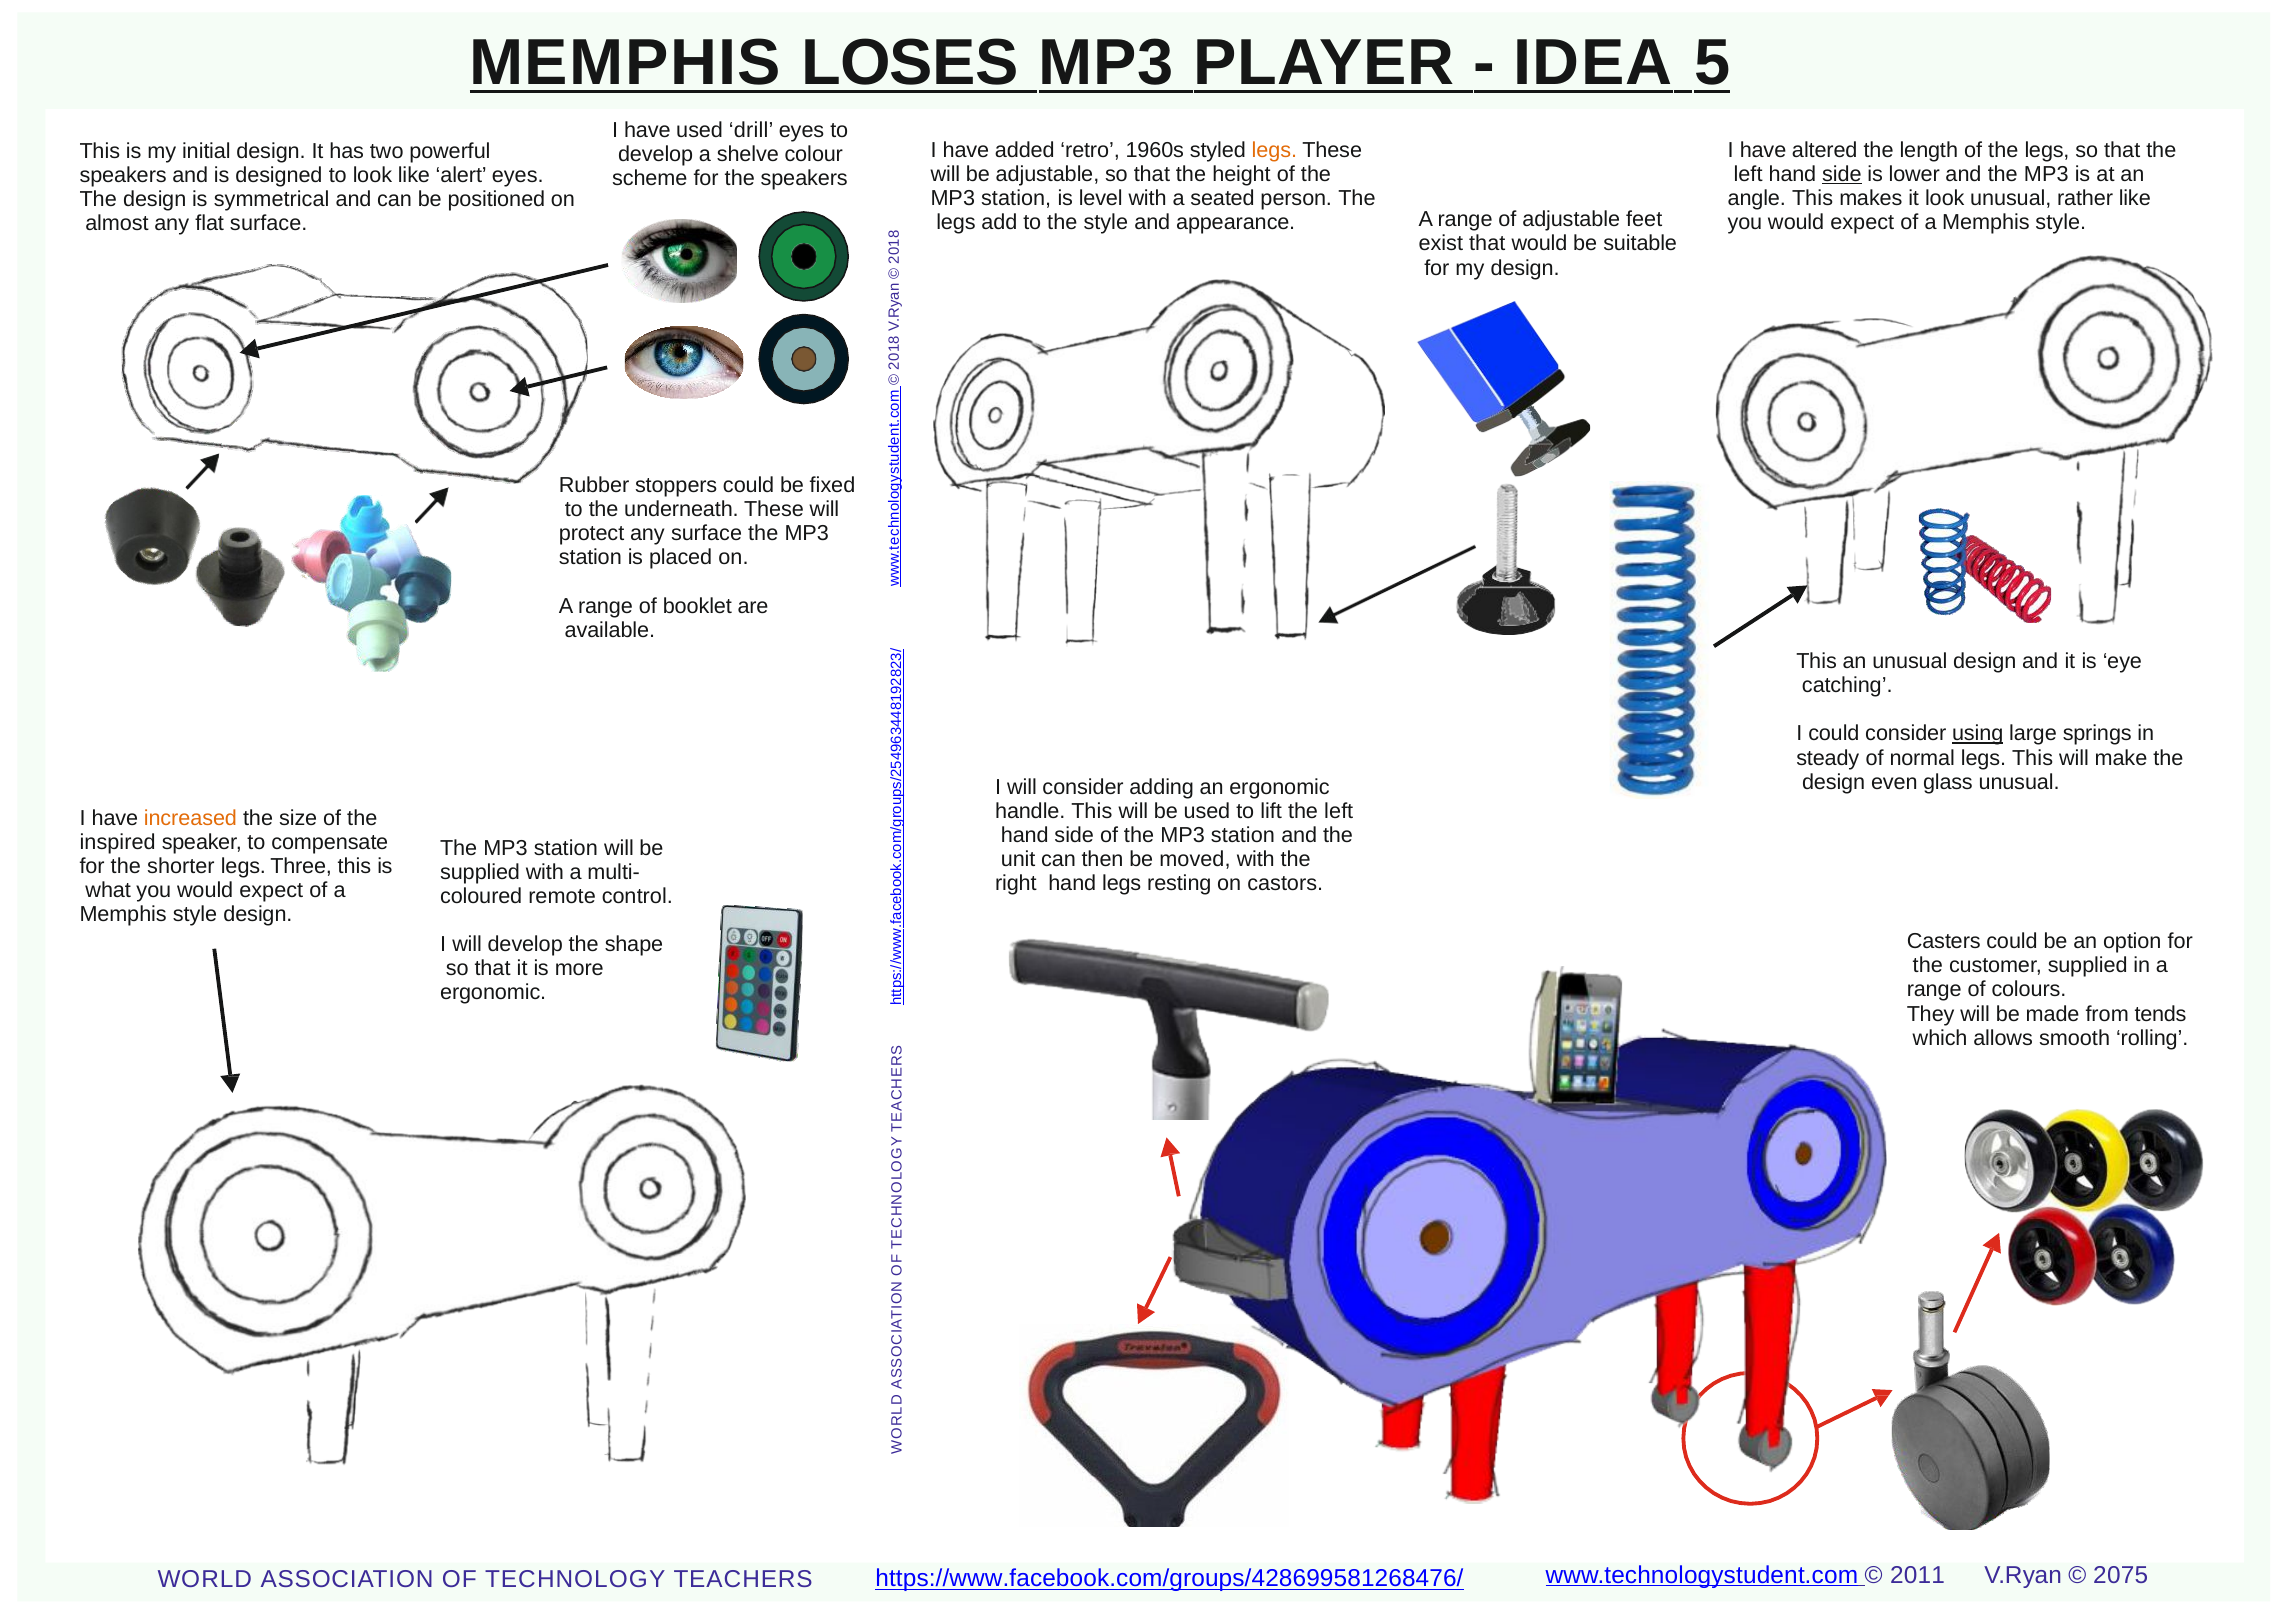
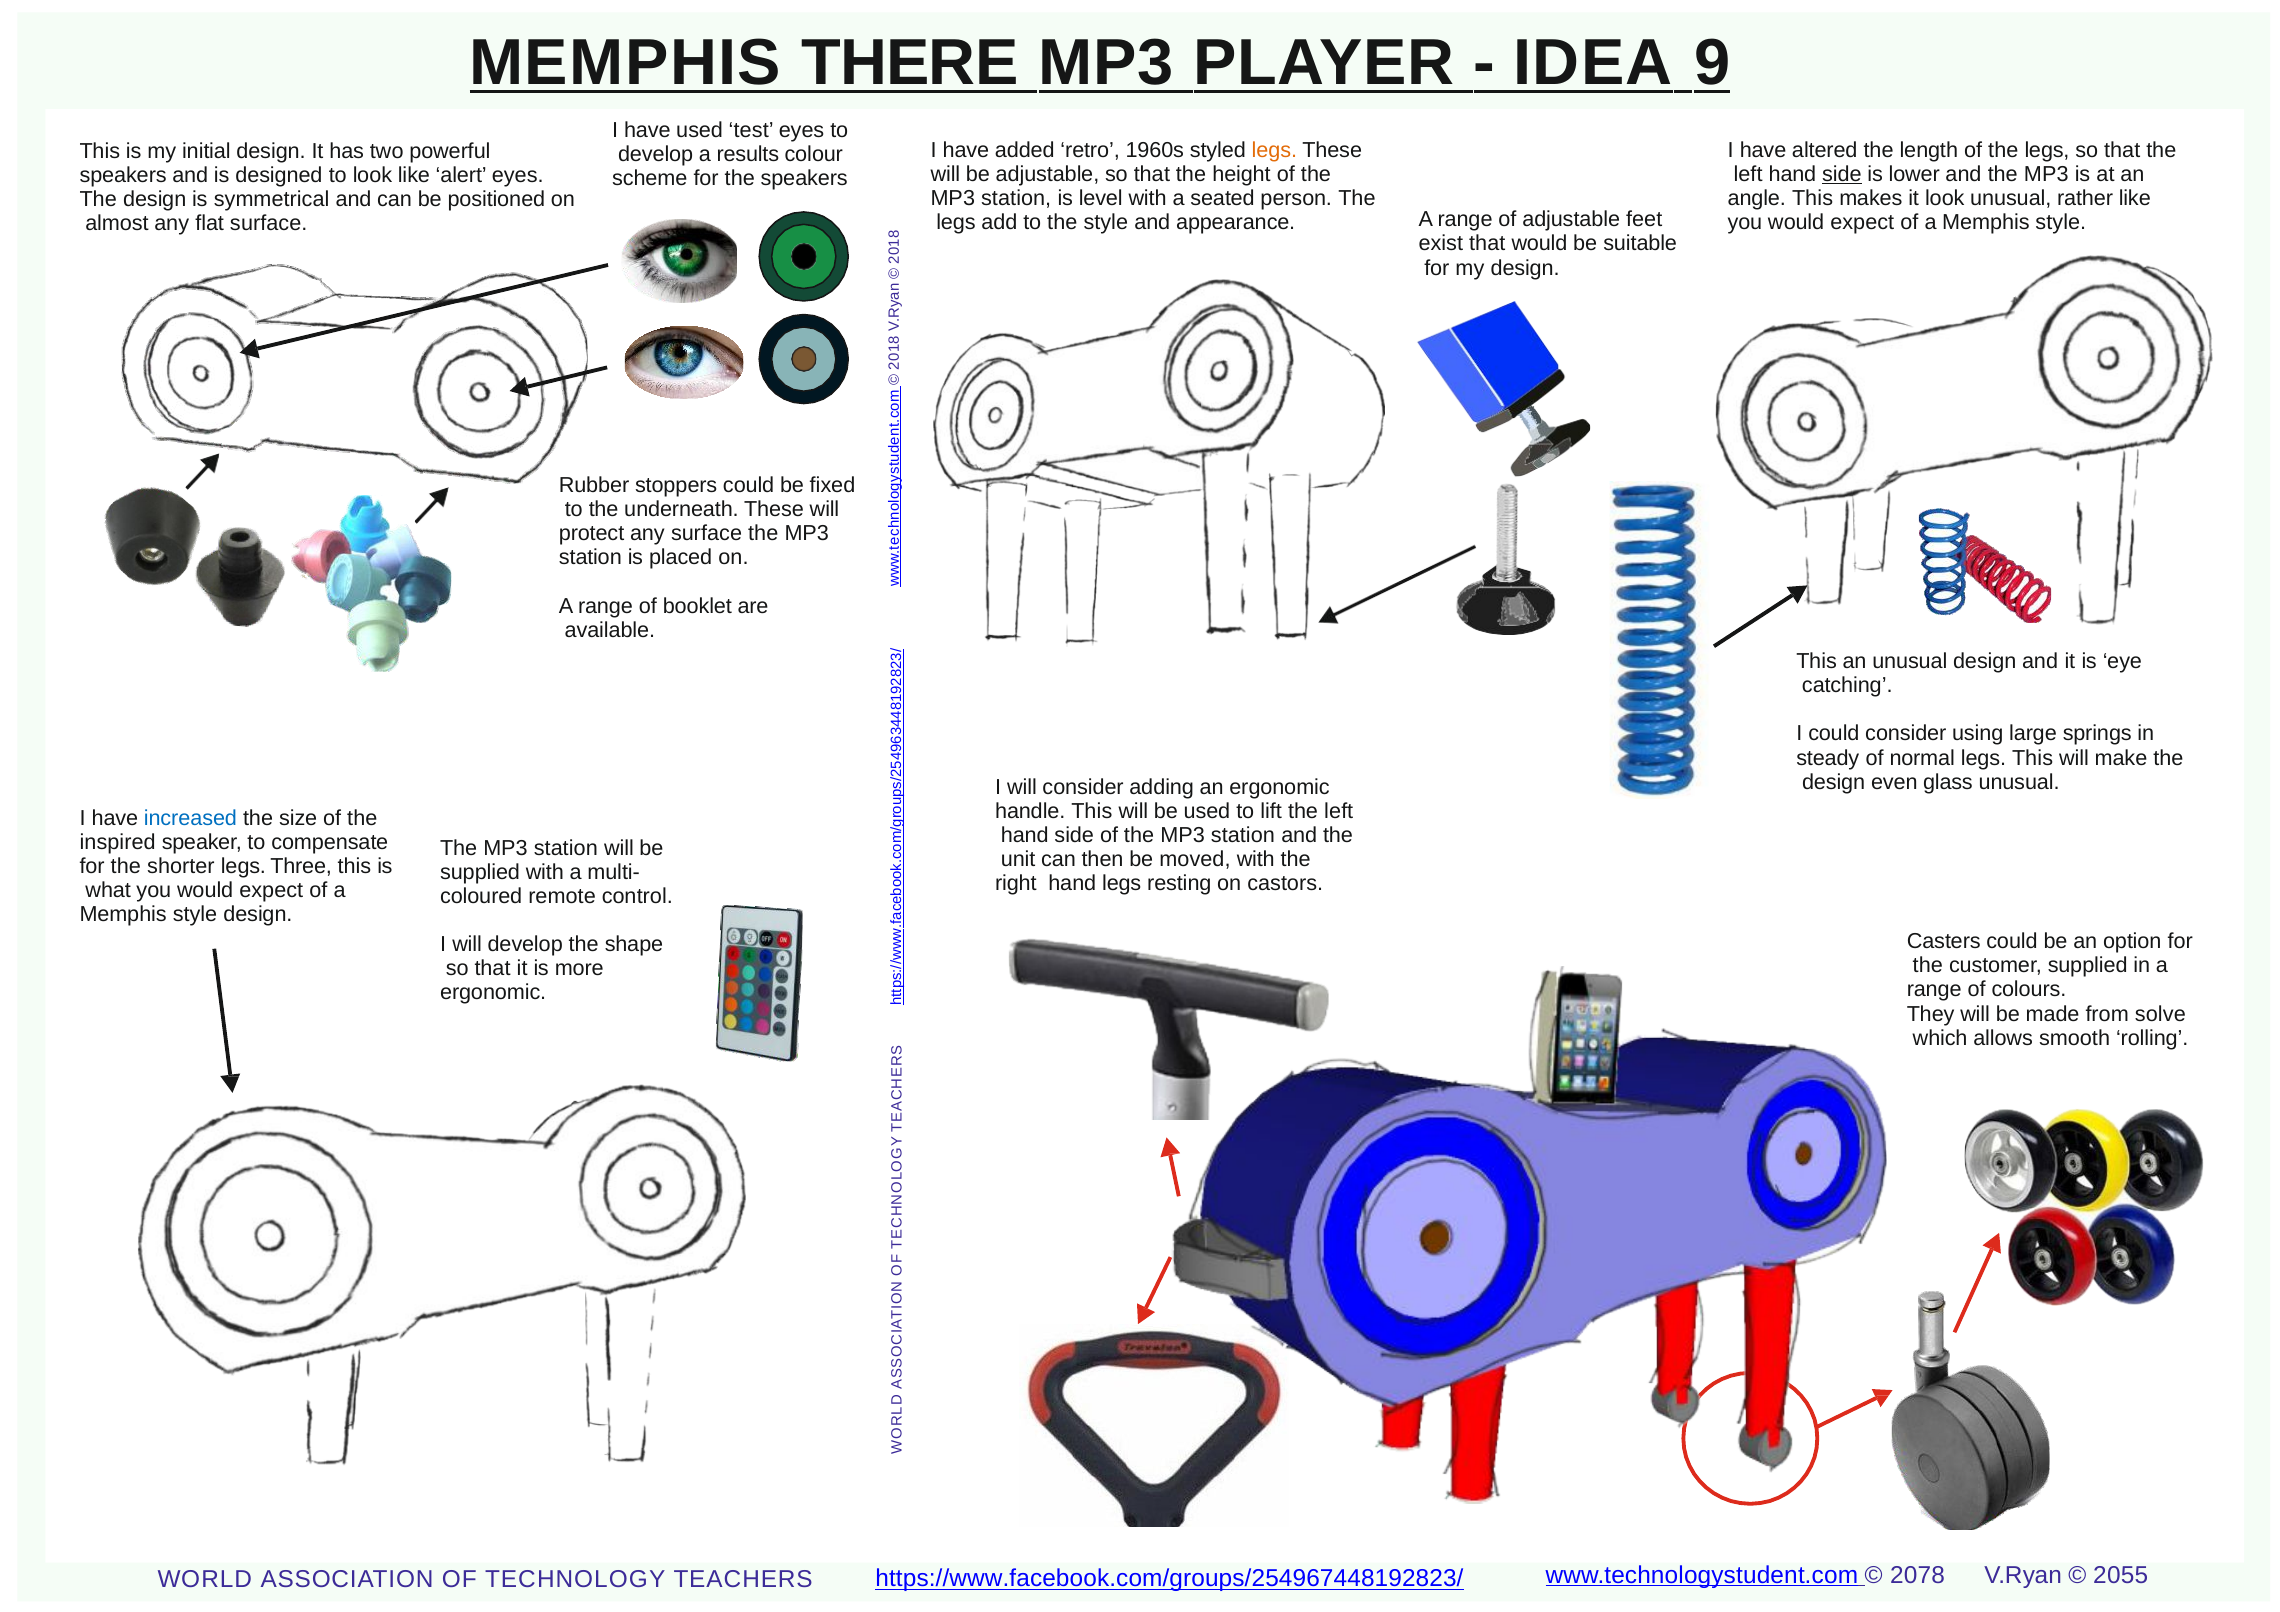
LOSES: LOSES -> THERE (910, 63)
IDEA 5: 5 -> 9 (1712, 63)
drill: drill -> test (751, 130)
shelve: shelve -> results (748, 154)
using underline: present -> none (1978, 734)
increased colour: orange -> blue (190, 818)
tends: tends -> solve (2160, 1014)
2011: 2011 -> 2078 (1918, 1576)
2075: 2075 -> 2055 (2121, 1576)
https://www.facebook.com/groups/428699581268476/: https://www.facebook.com/groups/428699581268476/ -> https://www.facebook.com/groups/254967448192823/ (1169, 1579)
